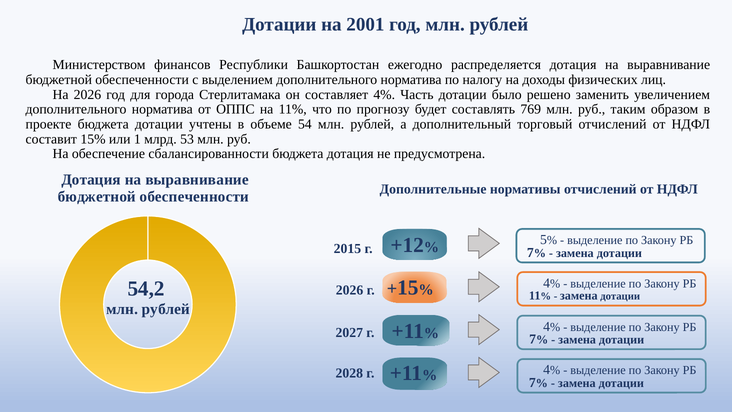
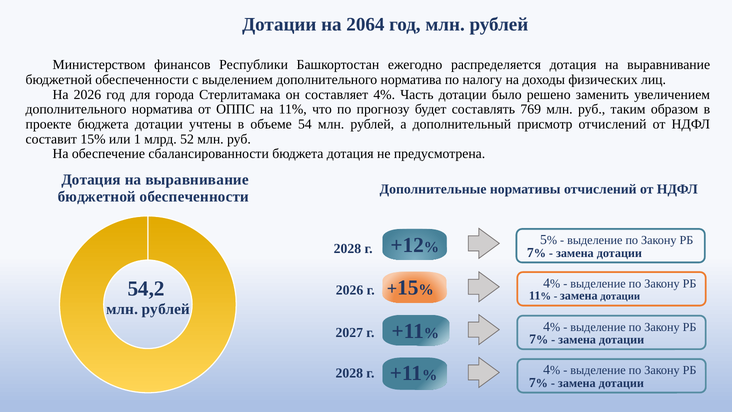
2001: 2001 -> 2064 (365, 25)
торговый: торговый -> присмотр (545, 124)
53: 53 -> 52 (187, 139)
2015: 2015 -> 2028 (347, 248)
